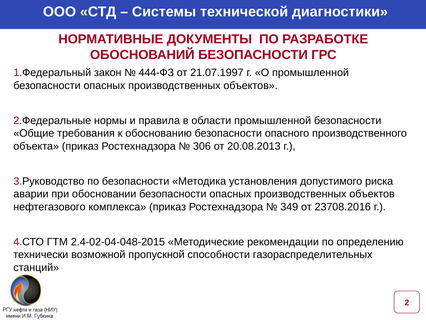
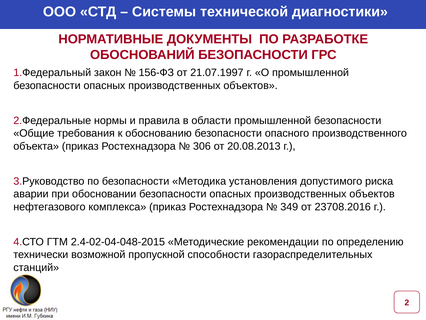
444-ФЗ: 444-ФЗ -> 156-ФЗ (156, 73)
